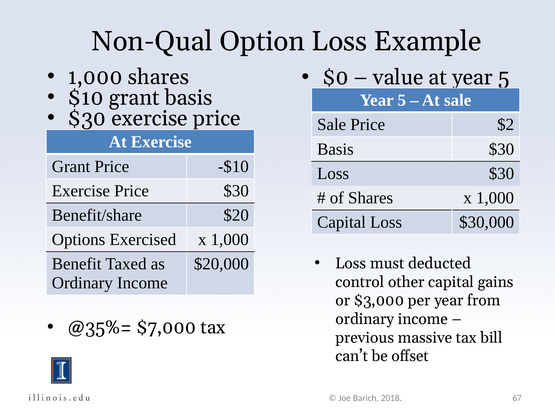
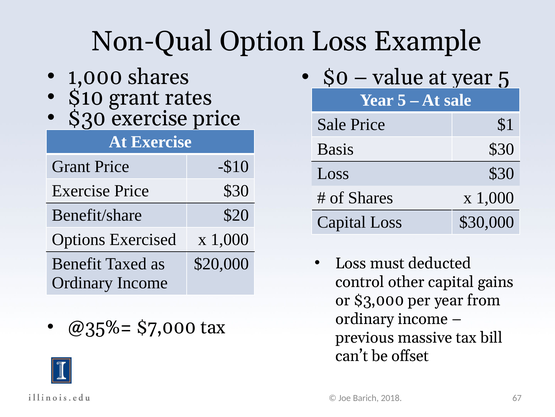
grant basis: basis -> rates (188, 98)
$2: $2 -> $1 (506, 124)
